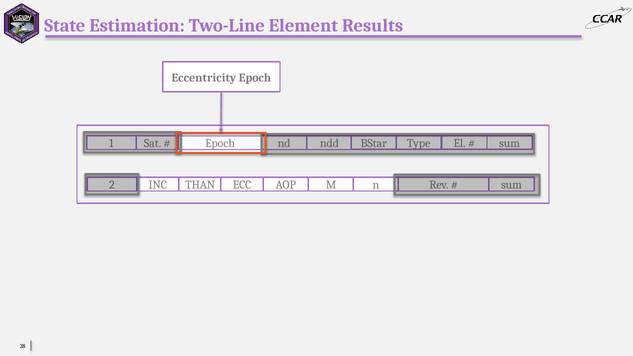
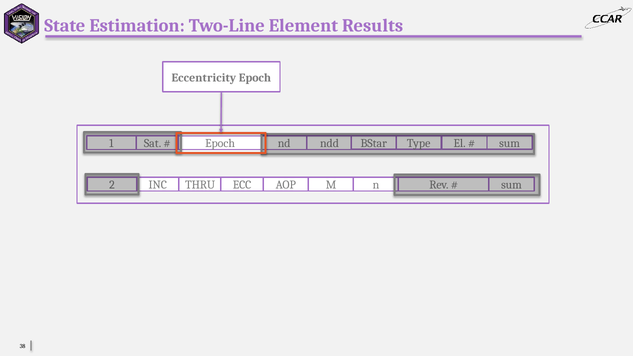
THAN: THAN -> THRU (200, 185)
